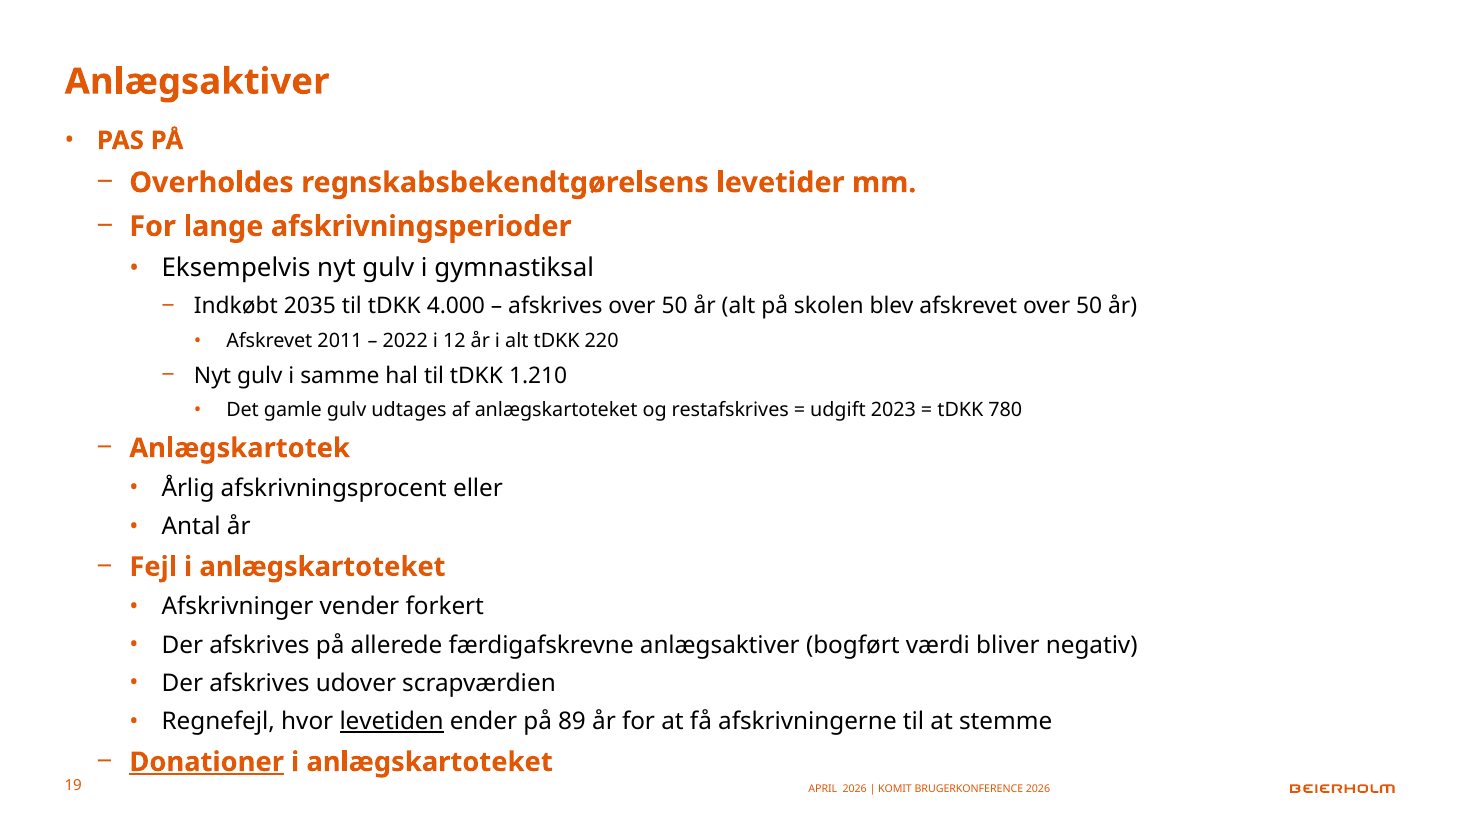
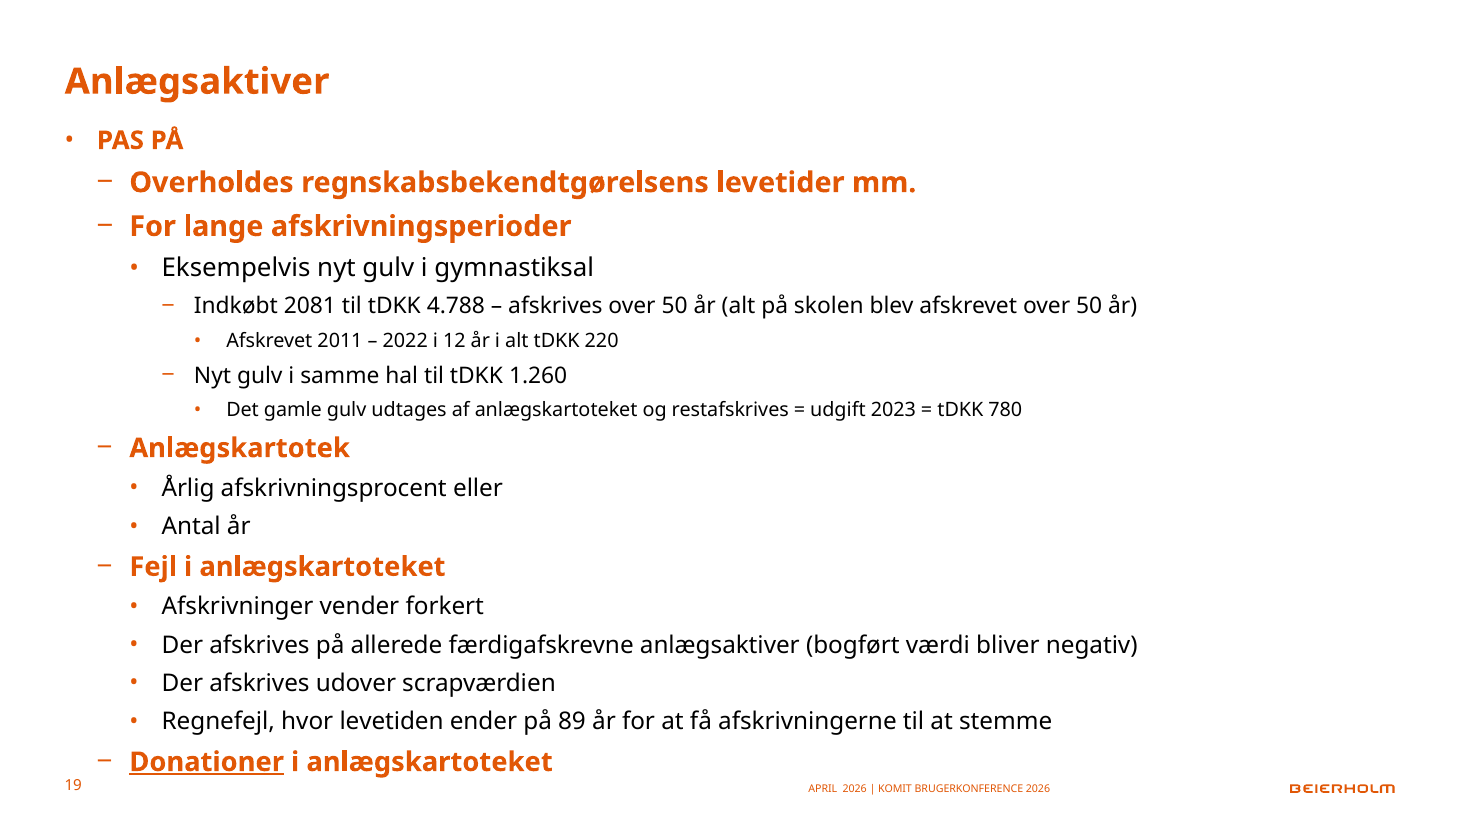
2035: 2035 -> 2081 (310, 306)
4.000: 4.000 -> 4.788 (456, 306)
1.210: 1.210 -> 1.260 (538, 376)
levetiden underline: present -> none (392, 722)
